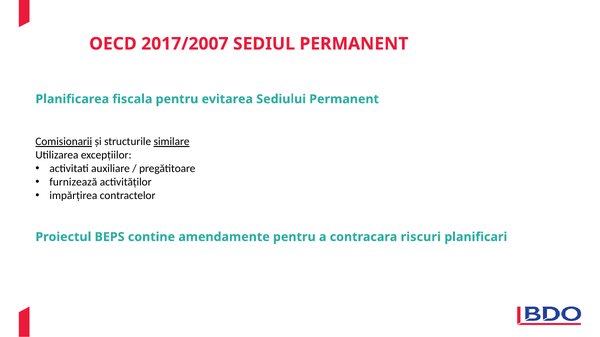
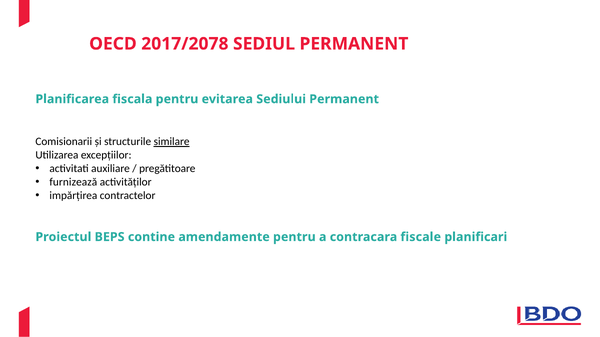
2017/2007: 2017/2007 -> 2017/2078 (185, 44)
Comisionarii underline: present -> none (64, 142)
riscuri: riscuri -> fiscale (421, 237)
